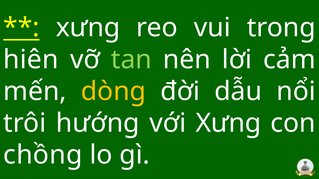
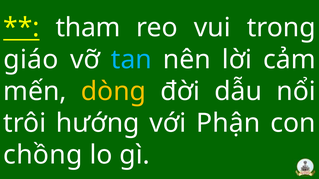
xưng: xưng -> tham (88, 28)
hiên: hiên -> giáo (31, 60)
tan colour: light green -> light blue (131, 60)
với Xưng: Xưng -> Phận (228, 123)
